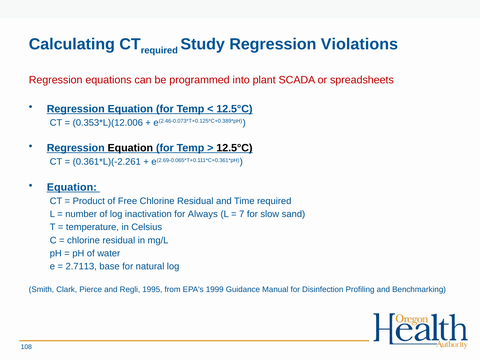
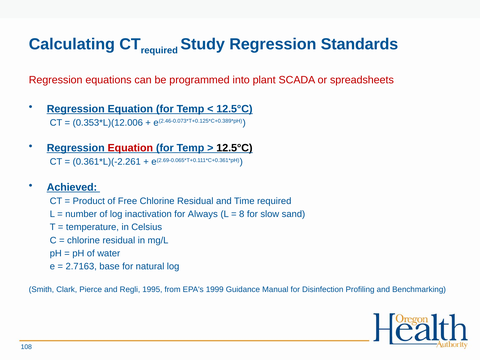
Violations: Violations -> Standards (360, 44)
Equation colour: black -> red (130, 148)
Equation: Equation -> Achieved (72, 187)
7: 7 -> 8 (242, 214)
2.7113: 2.7113 -> 2.7163 (81, 266)
